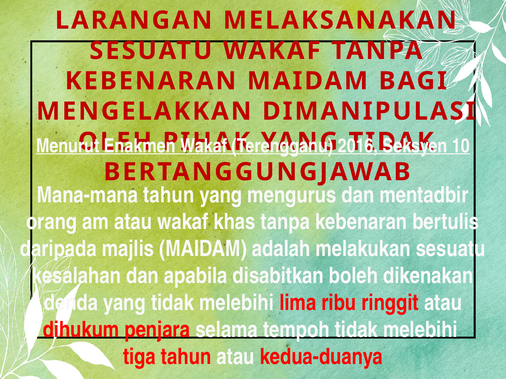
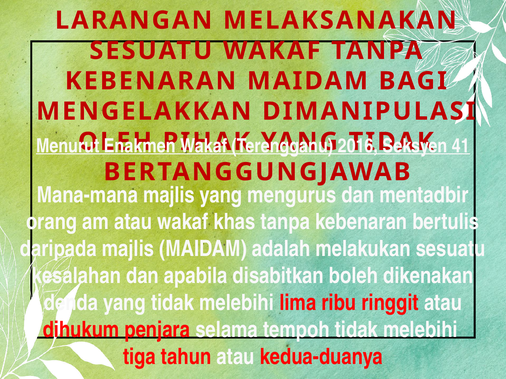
10: 10 -> 41 (461, 146)
Mana-mana tahun: tahun -> majlis (169, 195)
